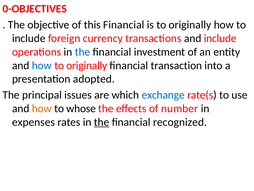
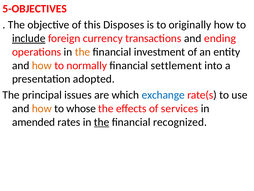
0-OBJECTIVES: 0-OBJECTIVES -> 5-OBJECTIVES (35, 9)
this Financial: Financial -> Disposes (124, 25)
include underline: none -> present (29, 38)
and include: include -> ending (220, 38)
the colour: blue -> orange (83, 52)
how colour: blue -> orange (42, 65)
originally: originally -> normally (87, 65)
transaction: transaction -> settlement (176, 65)
number: number -> services (180, 108)
expenses: expenses -> amended (34, 122)
